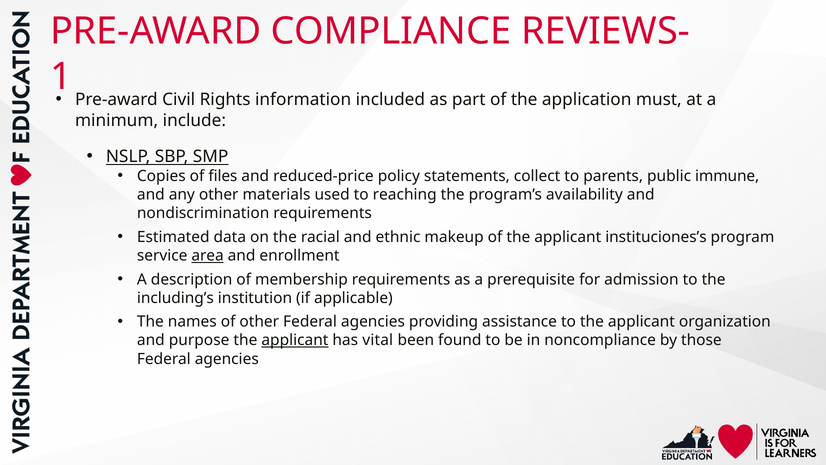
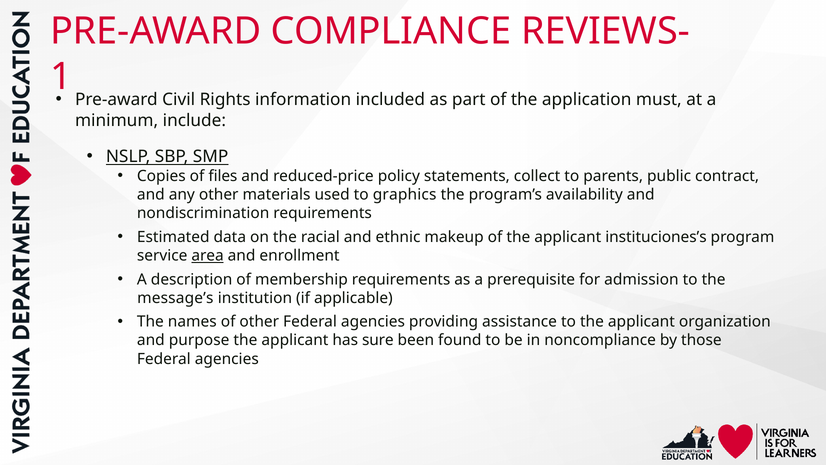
immune: immune -> contract (727, 176)
reaching: reaching -> graphics (405, 194)
including’s: including’s -> message’s (175, 298)
applicant underline: present -> none (295, 340)
vital: vital -> sure (378, 340)
